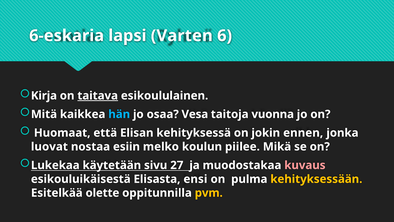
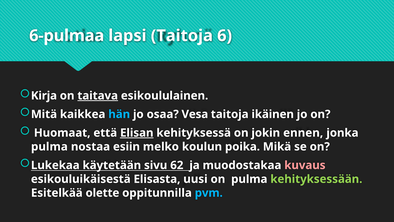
6-eskaria: 6-eskaria -> 6-pulmaa (67, 36)
lapsi Varten: Varten -> Taitoja (182, 36)
vuonna: vuonna -> ikäinen (273, 114)
Elisan underline: none -> present (137, 133)
luovat: luovat -> pulma (49, 146)
piilee: piilee -> poika (242, 146)
27: 27 -> 62 (177, 165)
ensi: ensi -> uusi (195, 179)
kehityksessään colour: yellow -> light green (316, 179)
pvm colour: yellow -> light blue (209, 193)
